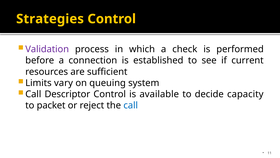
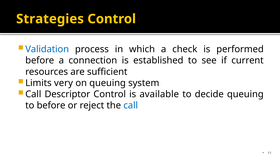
Validation colour: purple -> blue (47, 49)
vary: vary -> very (63, 83)
decide capacity: capacity -> queuing (245, 94)
to packet: packet -> before (51, 105)
